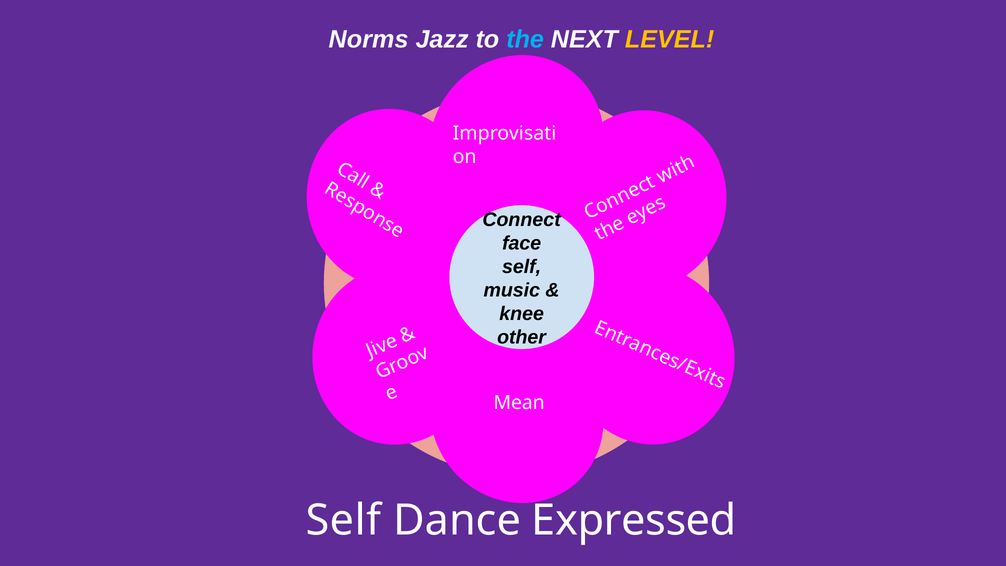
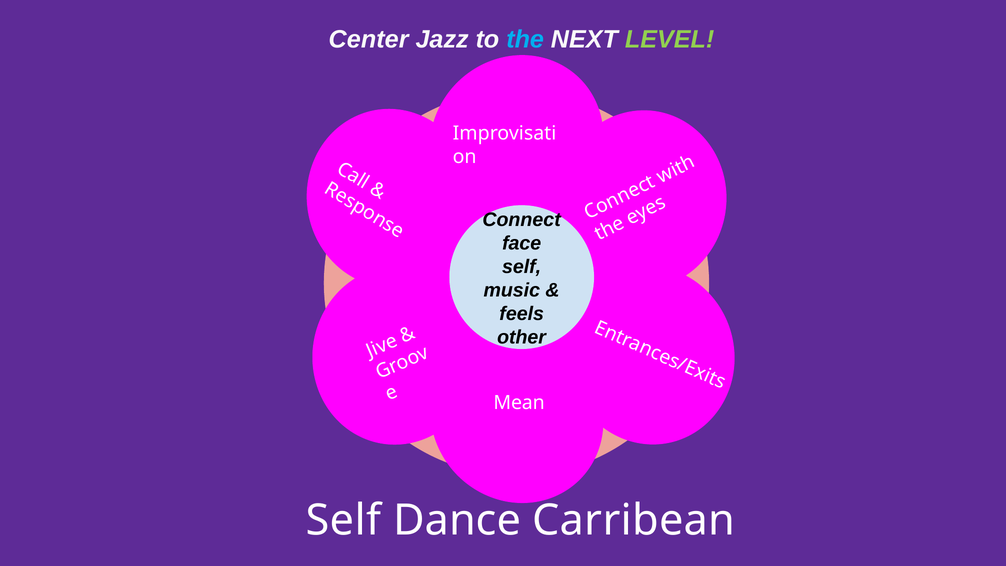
Norms: Norms -> Center (369, 39)
LEVEL colour: yellow -> light green (670, 39)
knee: knee -> feels (522, 314)
Expressed: Expressed -> Carribean (634, 520)
